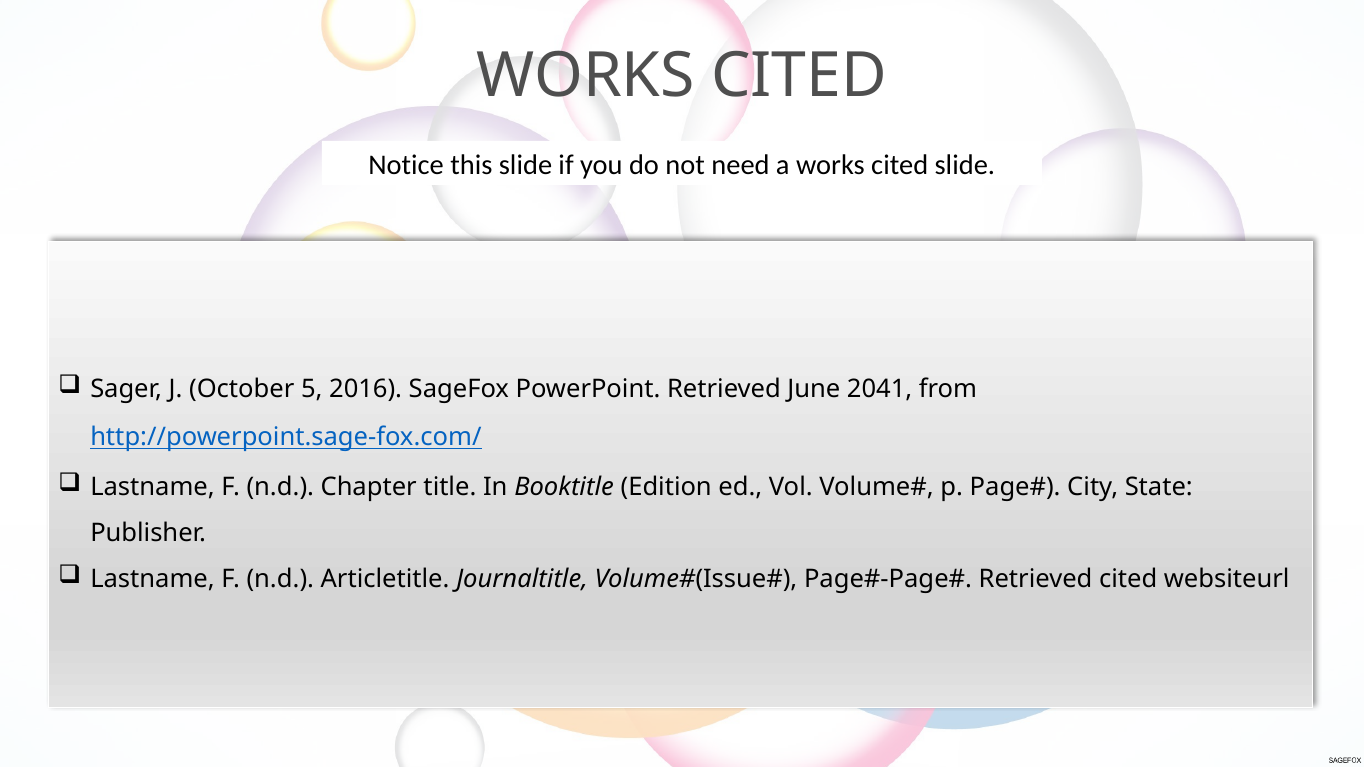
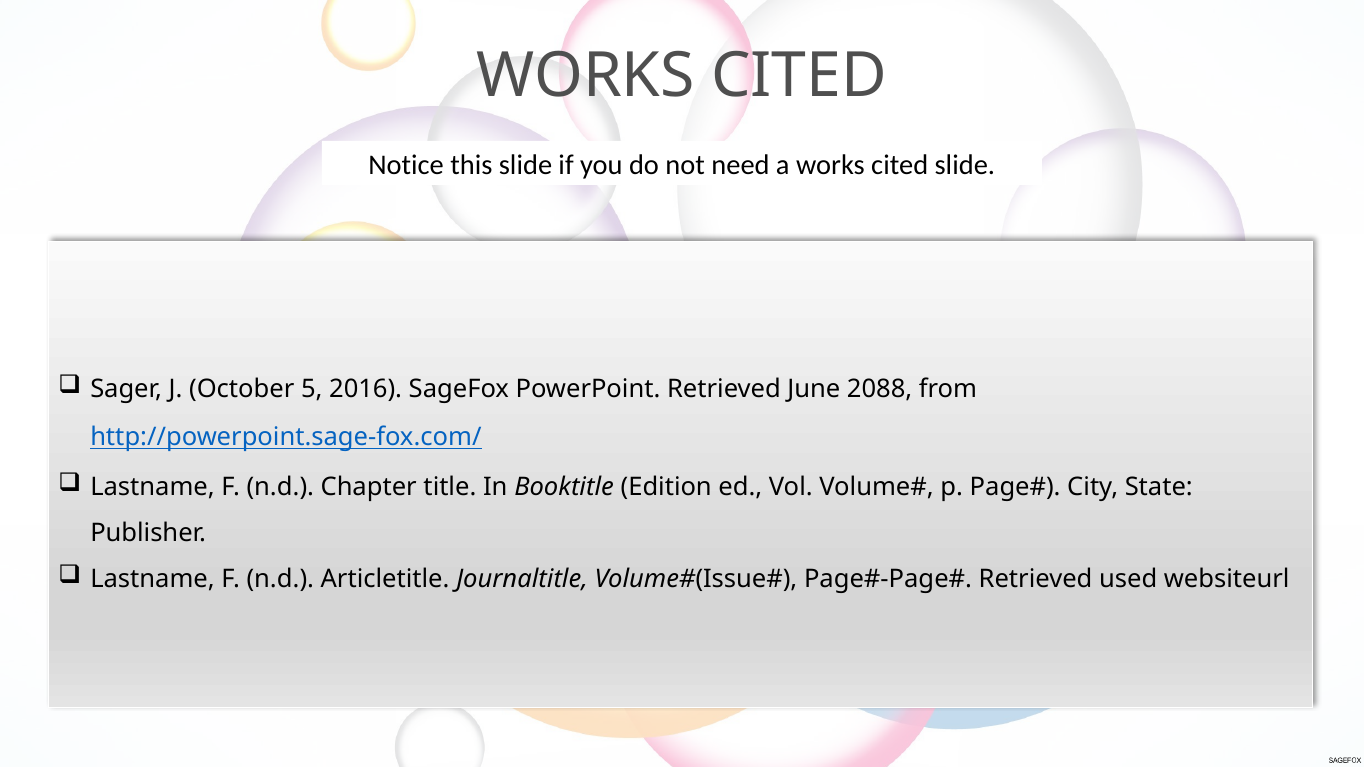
2041: 2041 -> 2088 (880, 389)
Retrieved cited: cited -> used (1128, 580)
